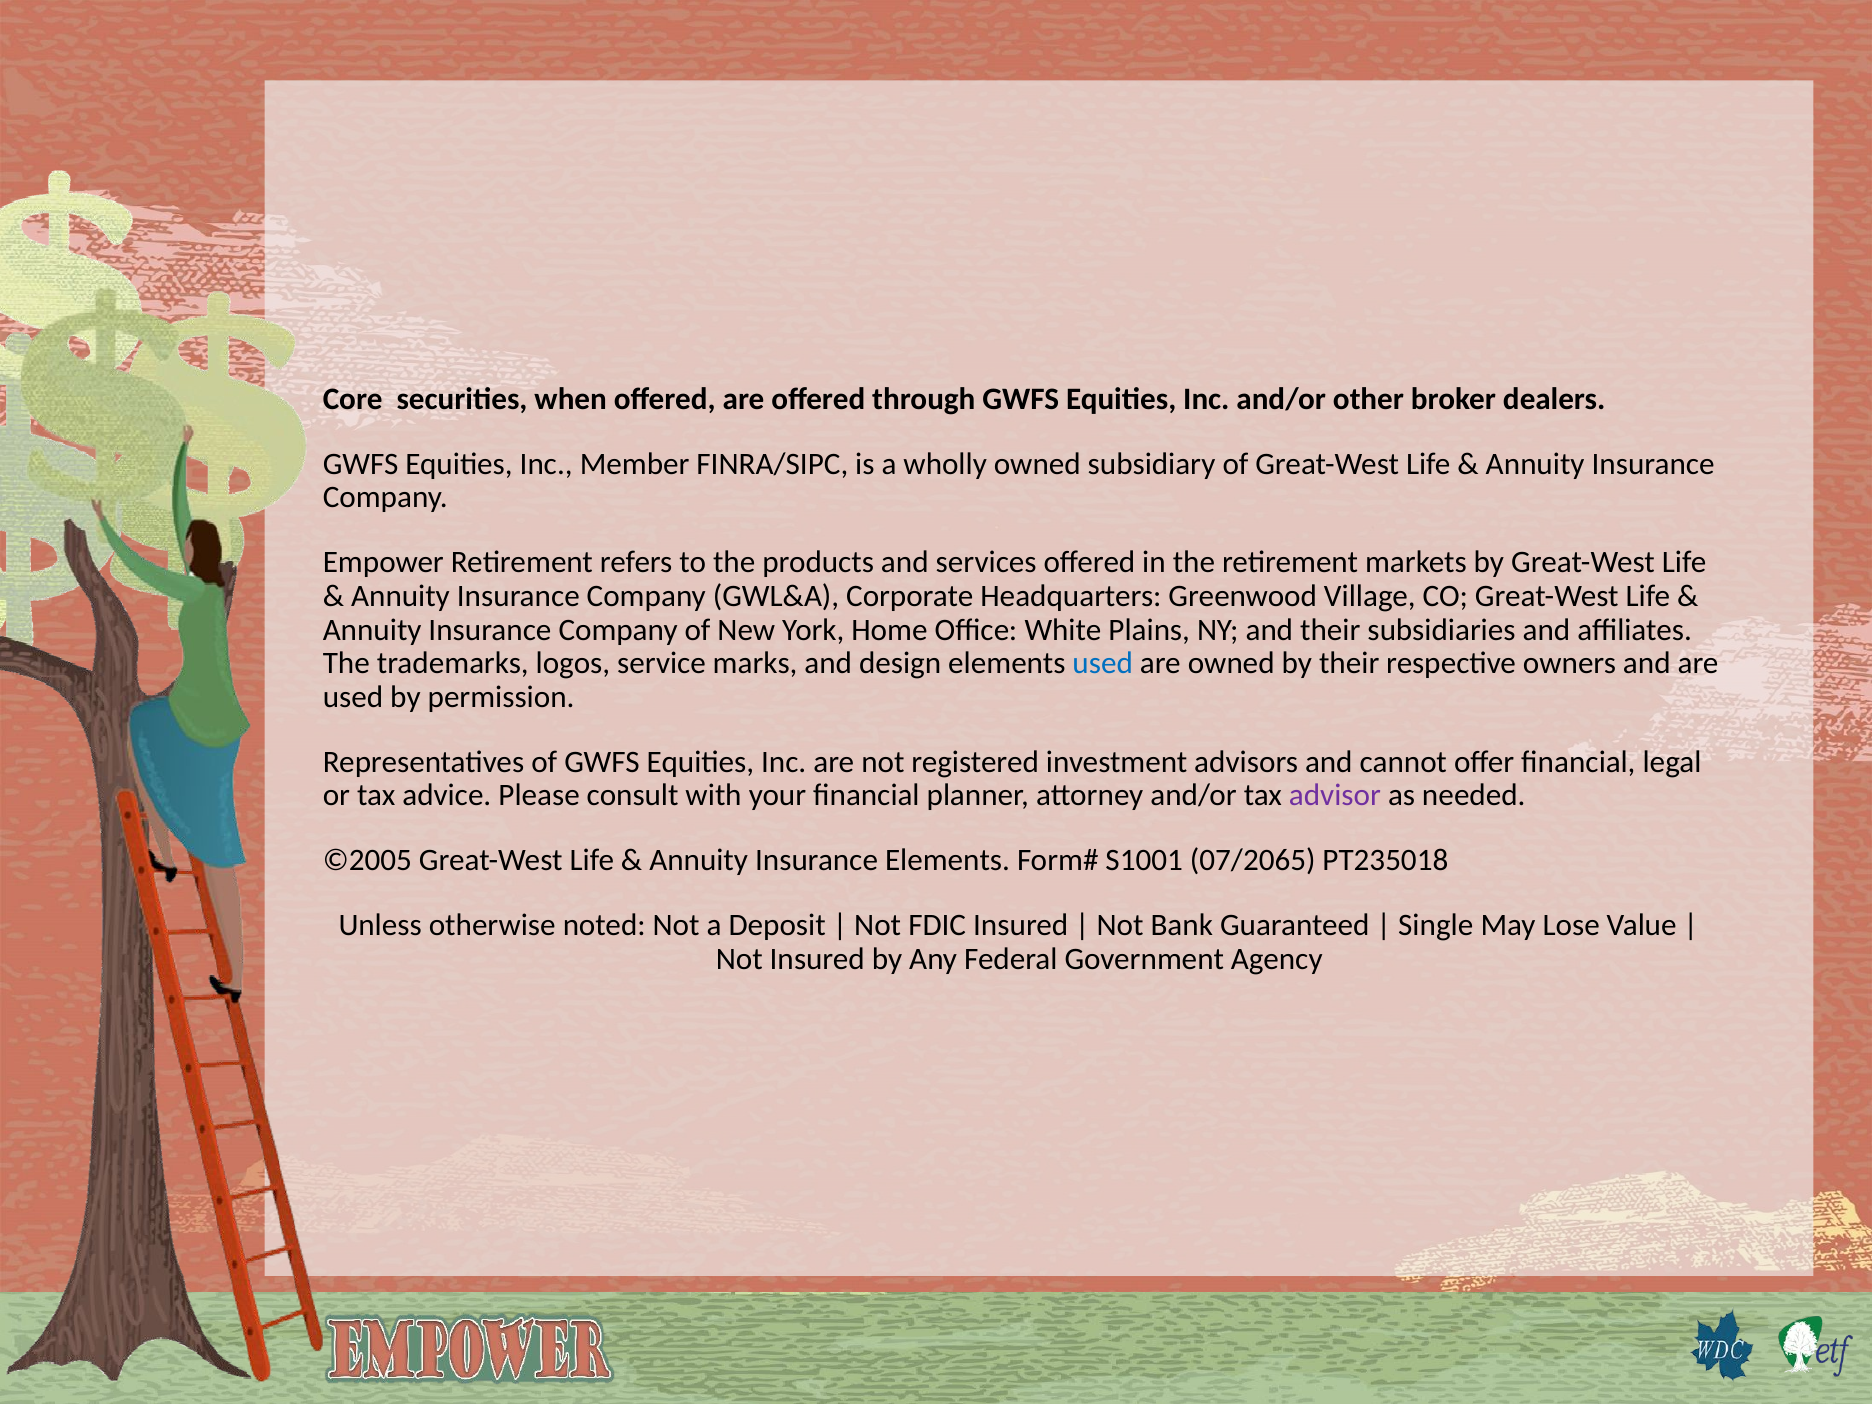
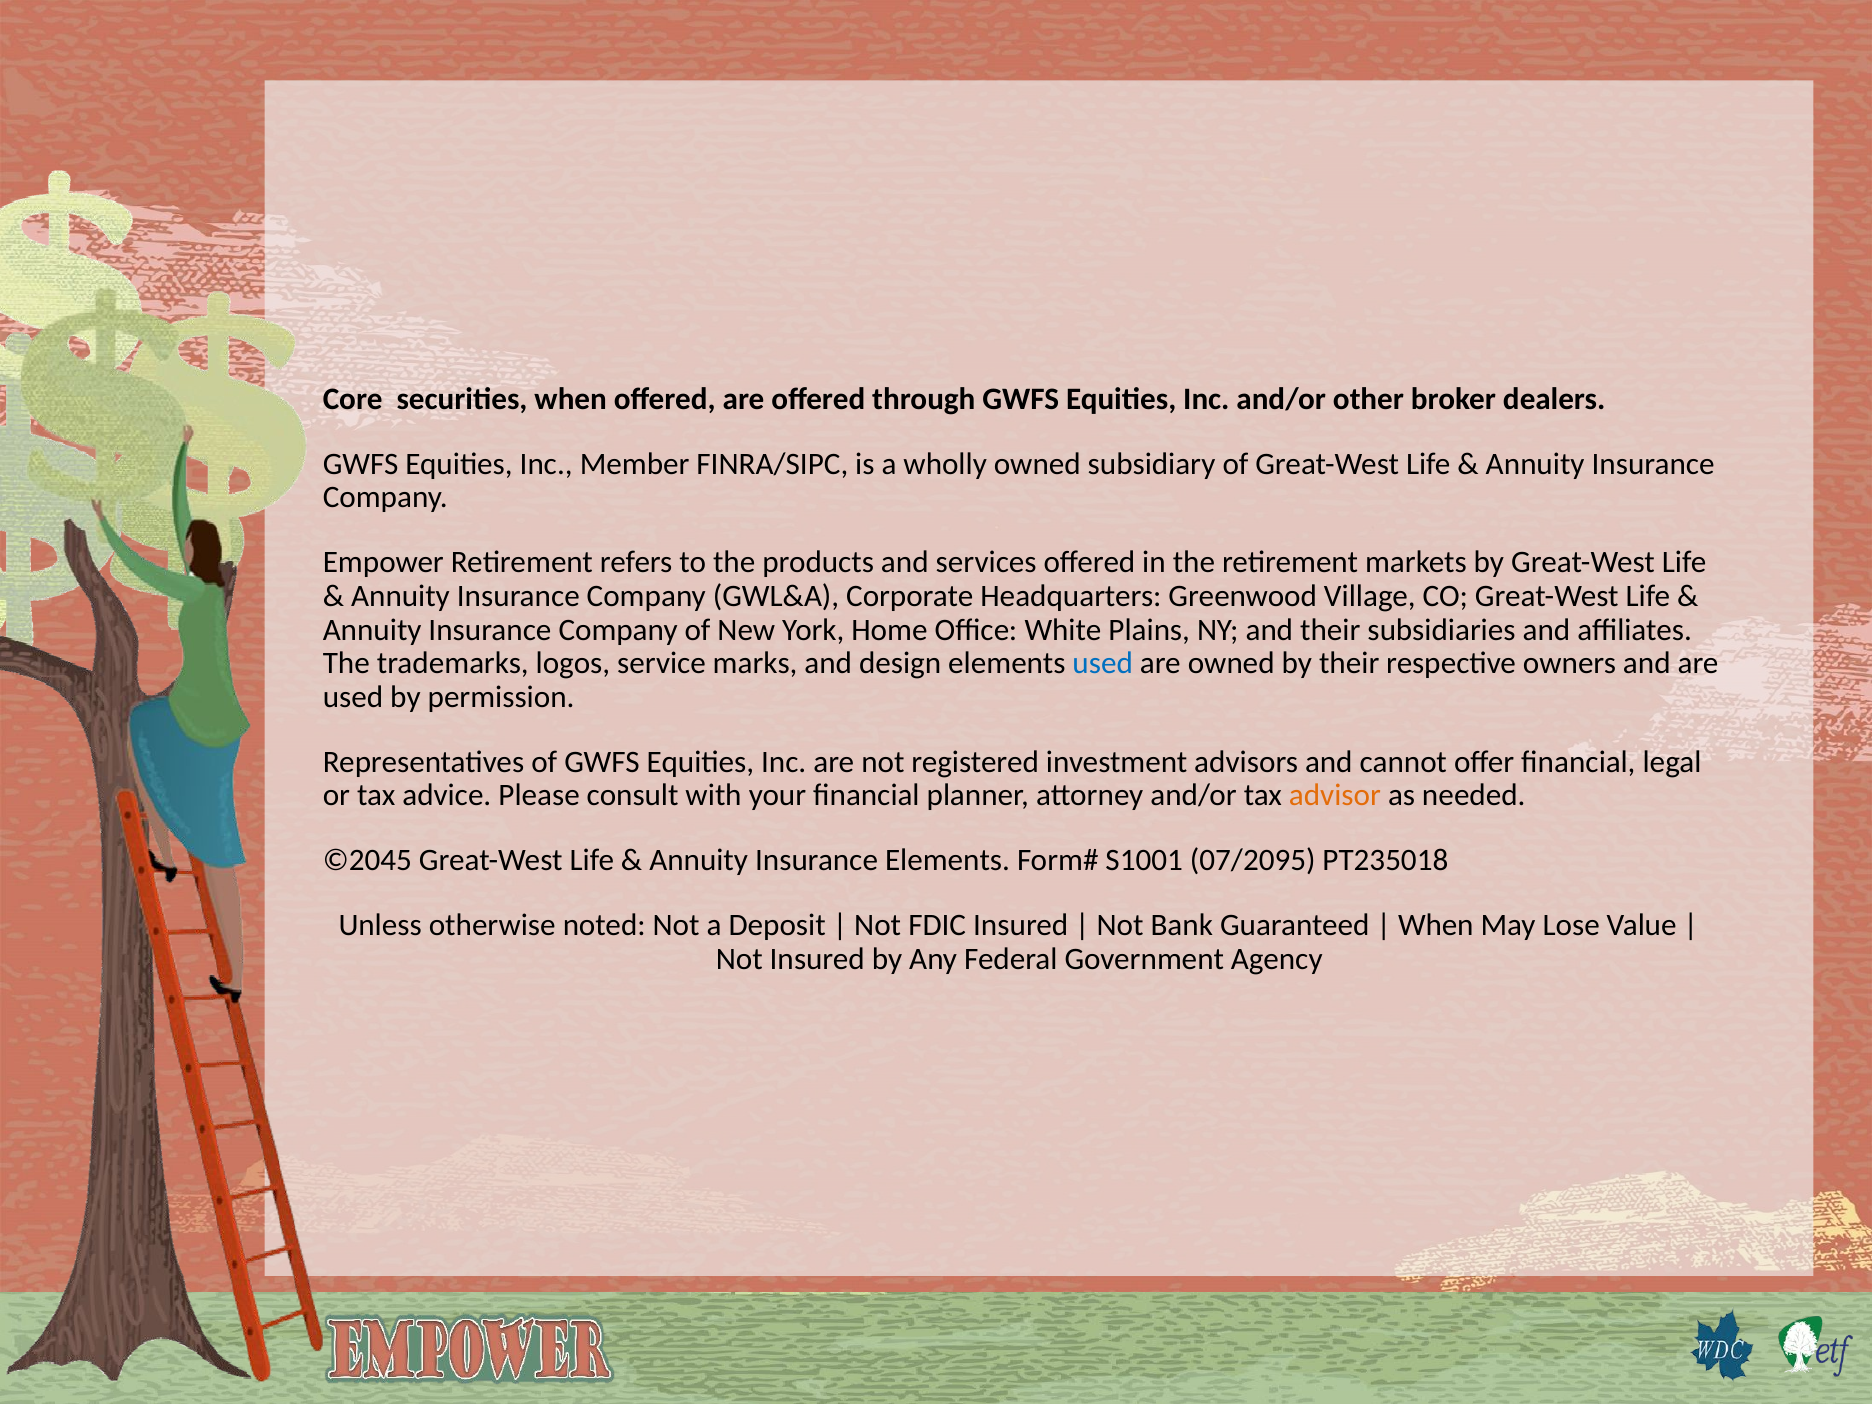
advisor colour: purple -> orange (1335, 796)
©2005: ©2005 -> ©2045 (367, 861)
07/2065: 07/2065 -> 07/2095 (1253, 861)
Single: Single -> When (1436, 925)
